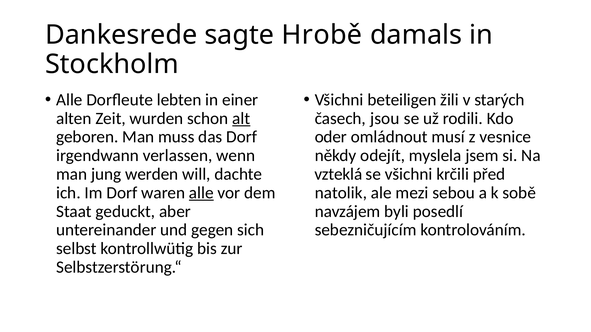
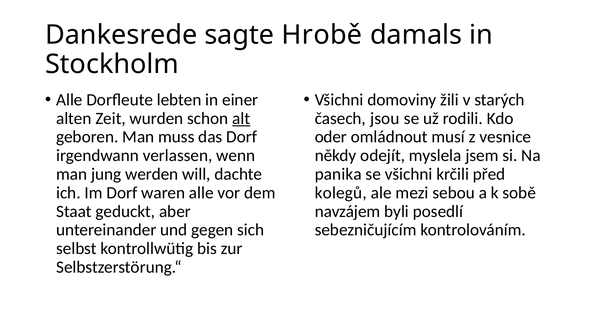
beteiligen: beteiligen -> domoviny (402, 100)
vzteklá: vzteklá -> panika (338, 174)
alle underline: present -> none (201, 193)
natolik: natolik -> kolegů (341, 193)
